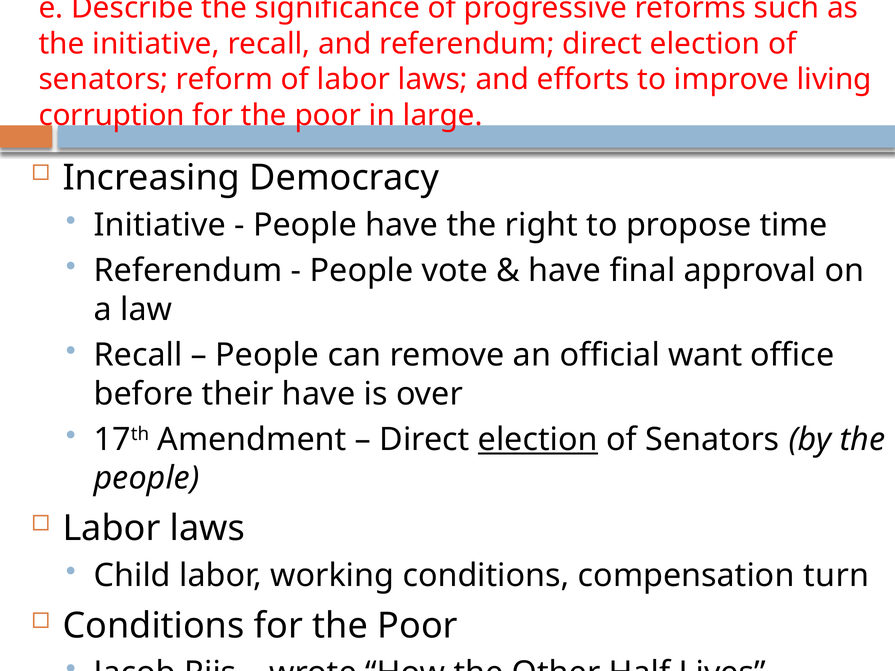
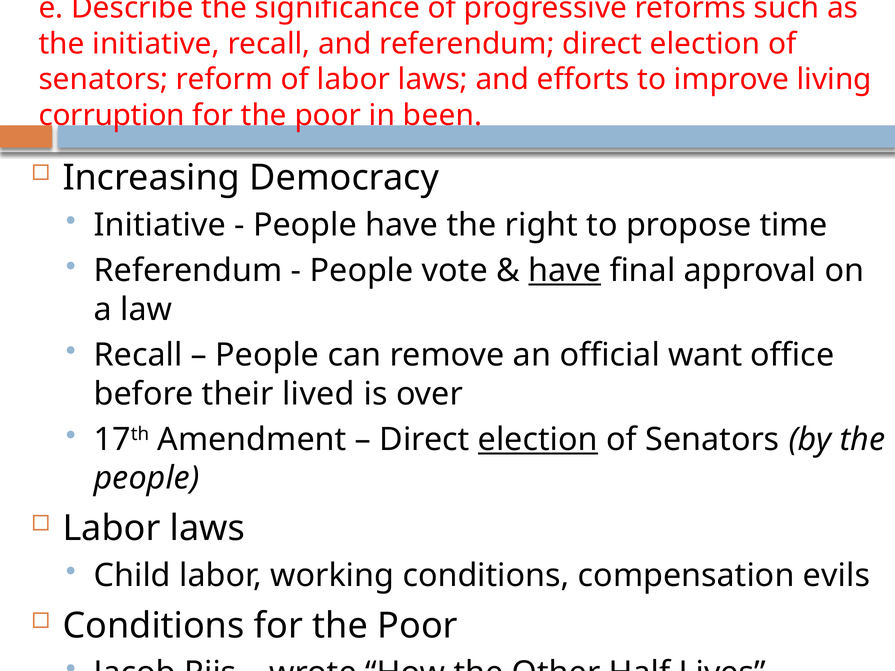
large: large -> been (443, 115)
have underline: none -> present (565, 271)
their have: have -> lived (319, 394)
turn: turn -> evils (837, 576)
